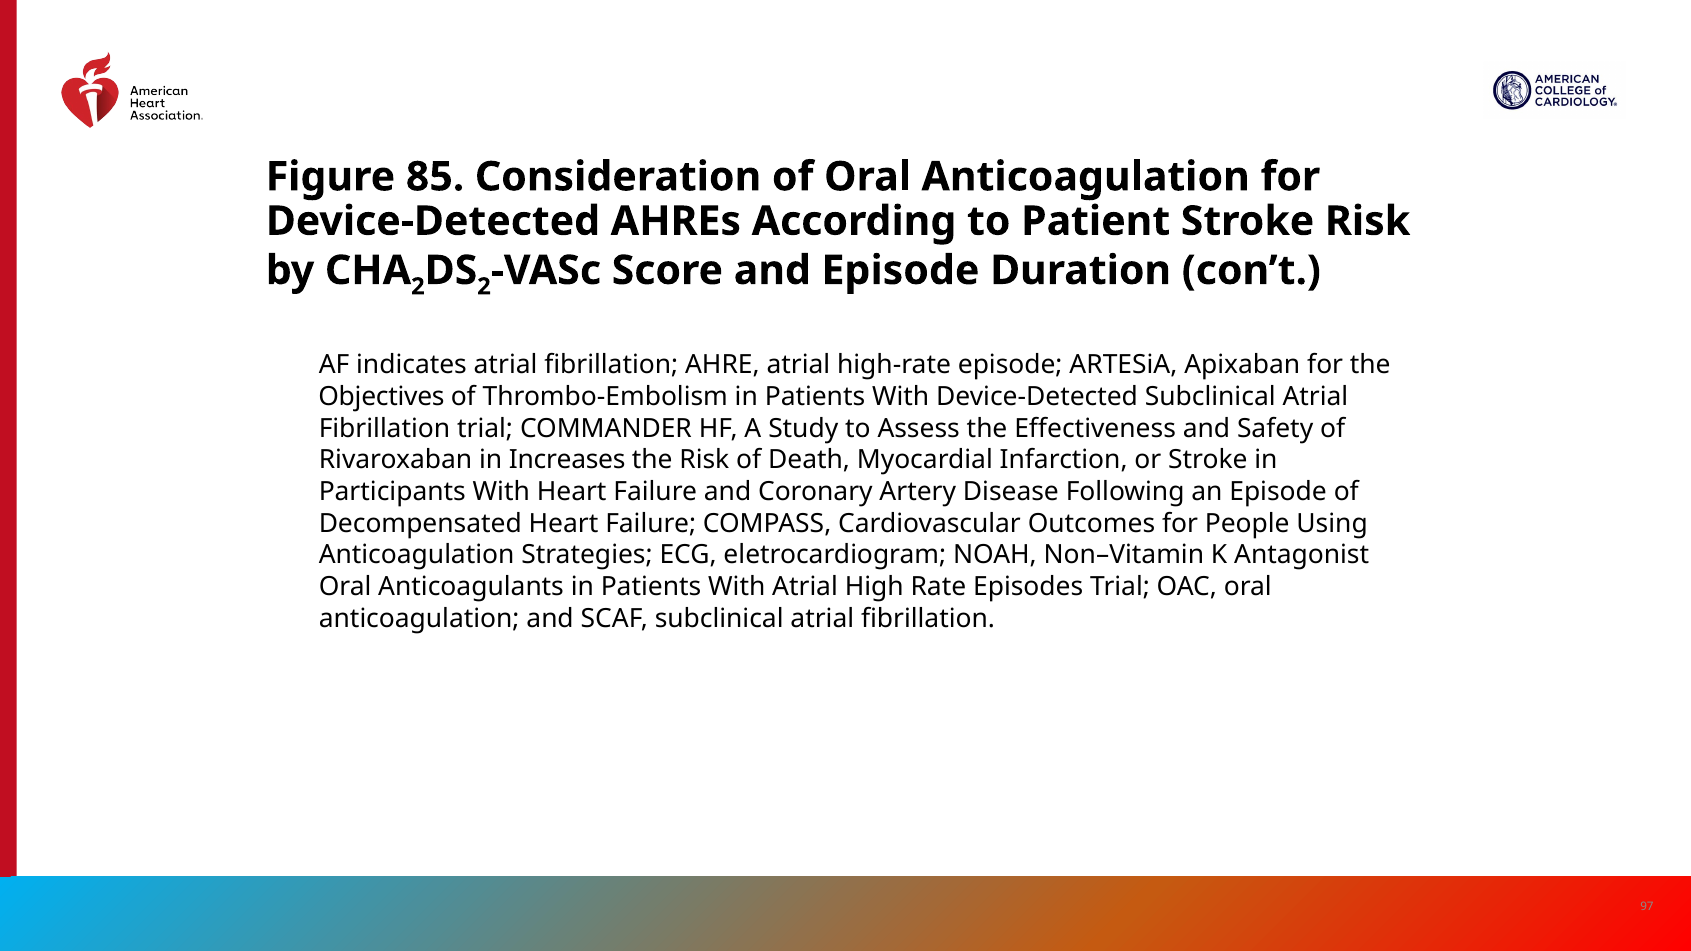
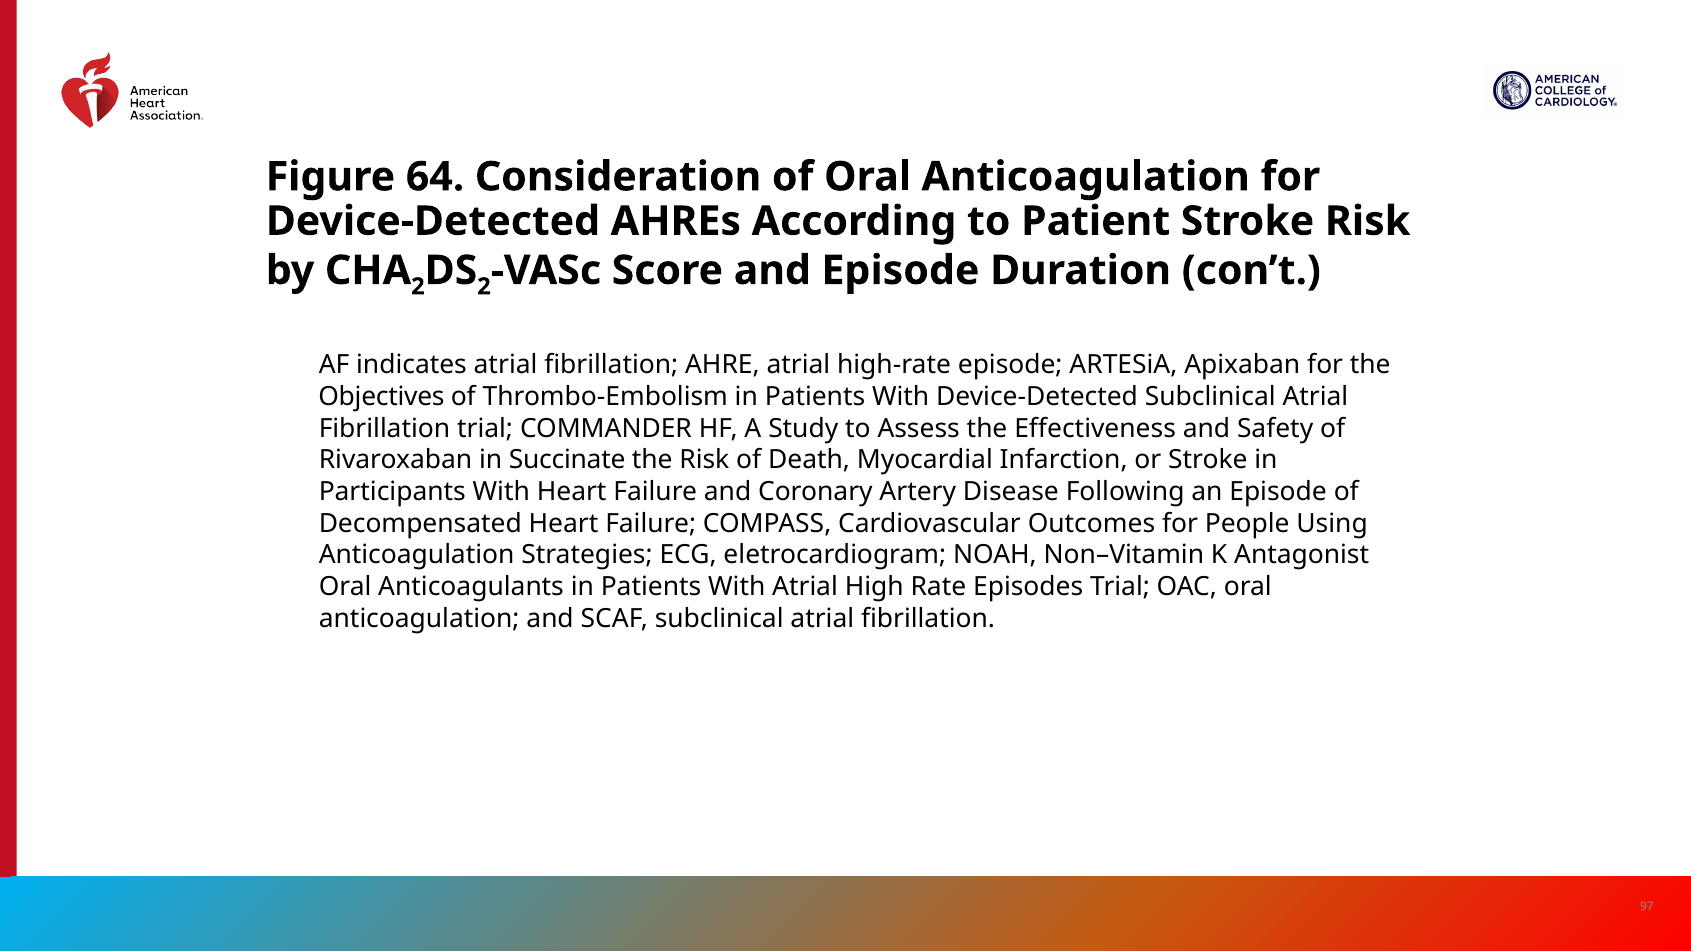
85: 85 -> 64 (435, 177)
Increases: Increases -> Succinate (567, 460)
